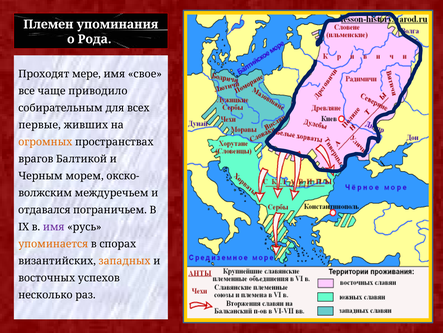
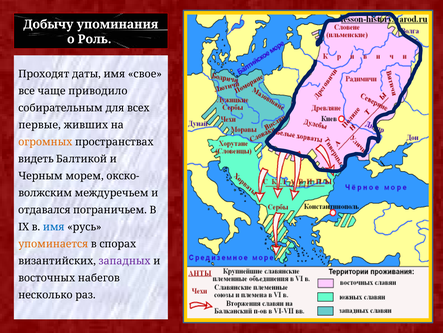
Племен: Племен -> Добычу (48, 24)
Рода: Рода -> Роль (95, 39)
мере: мере -> даты (86, 74)
врагов: врагов -> видеть (36, 159)
имя colour: purple -> blue (54, 227)
западных colour: orange -> purple (125, 261)
успехов: успехов -> набегов (99, 277)
